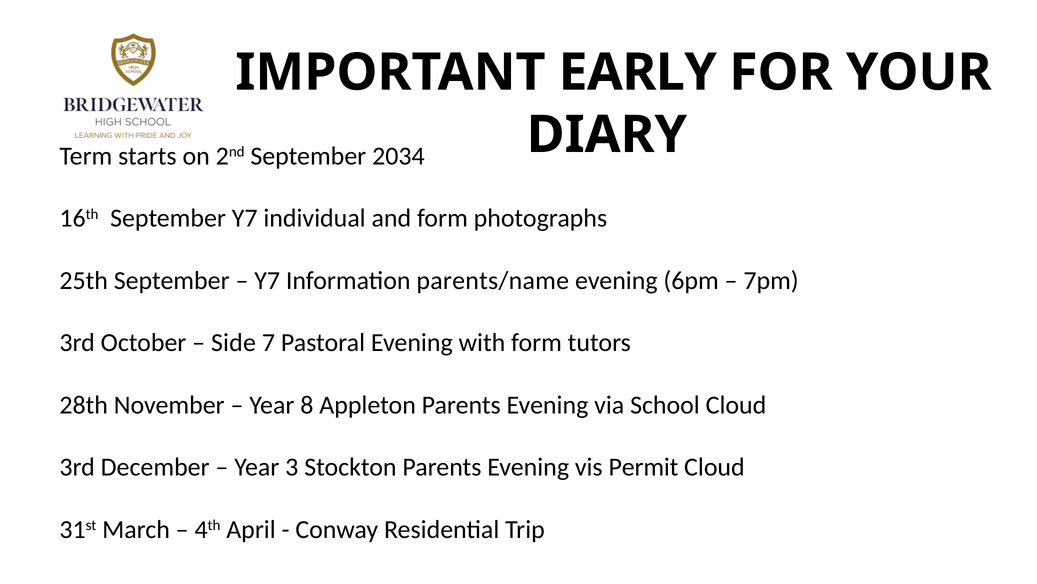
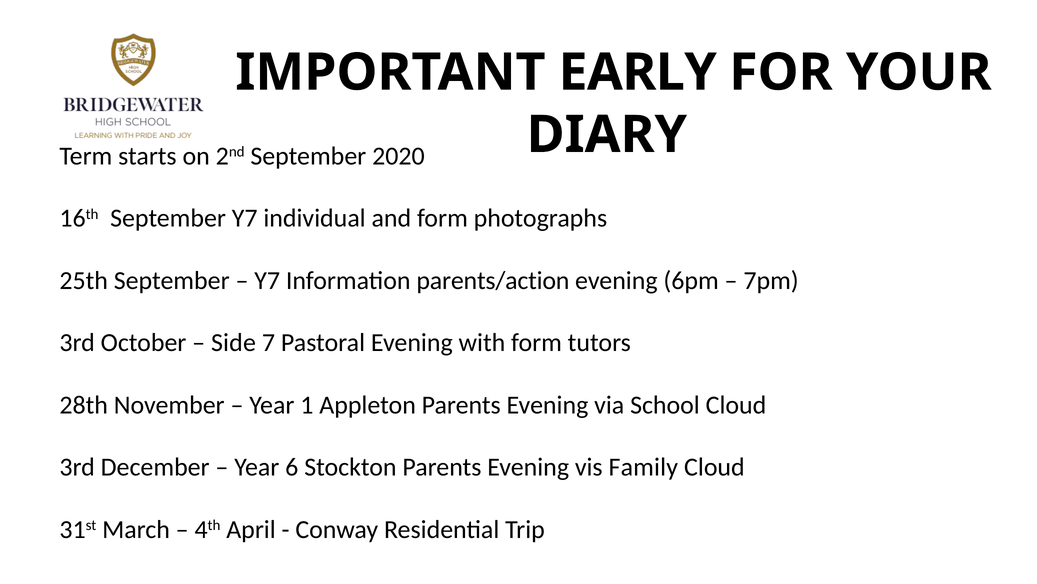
2034: 2034 -> 2020 (398, 156)
parents/name: parents/name -> parents/action (493, 280)
8: 8 -> 1 (307, 405)
3: 3 -> 6 (292, 467)
Permit: Permit -> Family (643, 467)
